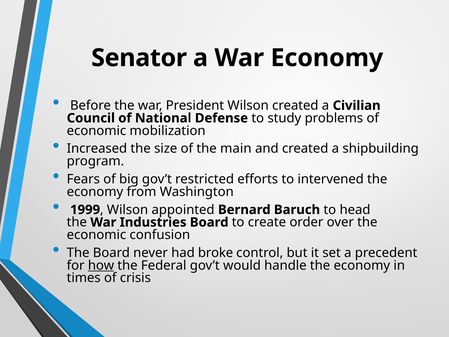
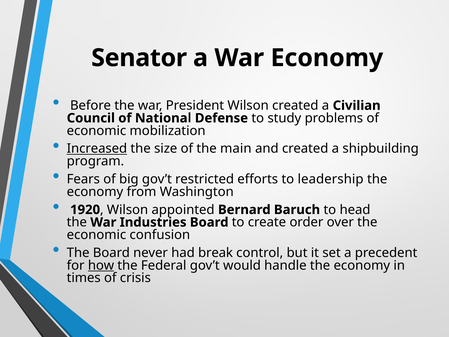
Increased underline: none -> present (97, 149)
intervened: intervened -> leadership (331, 179)
1999: 1999 -> 1920 (85, 210)
broke: broke -> break (216, 253)
